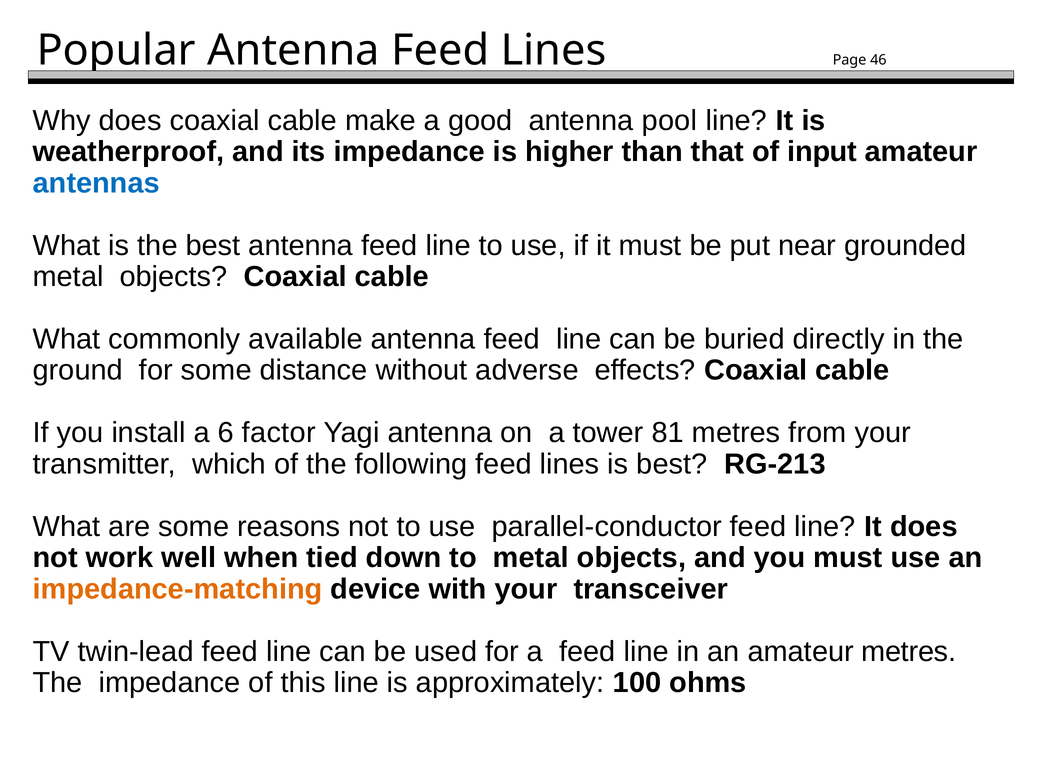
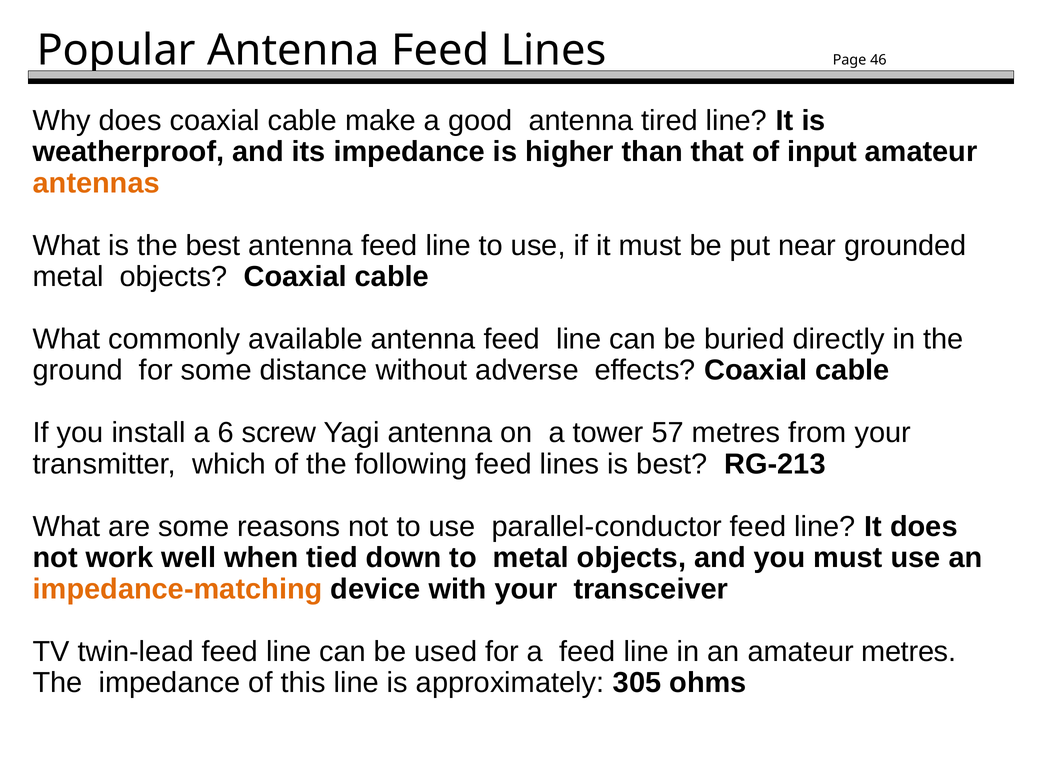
pool: pool -> tired (670, 121)
antennas colour: blue -> orange (96, 183)
factor: factor -> screw (279, 433)
81: 81 -> 57 (668, 433)
100: 100 -> 305 (637, 683)
